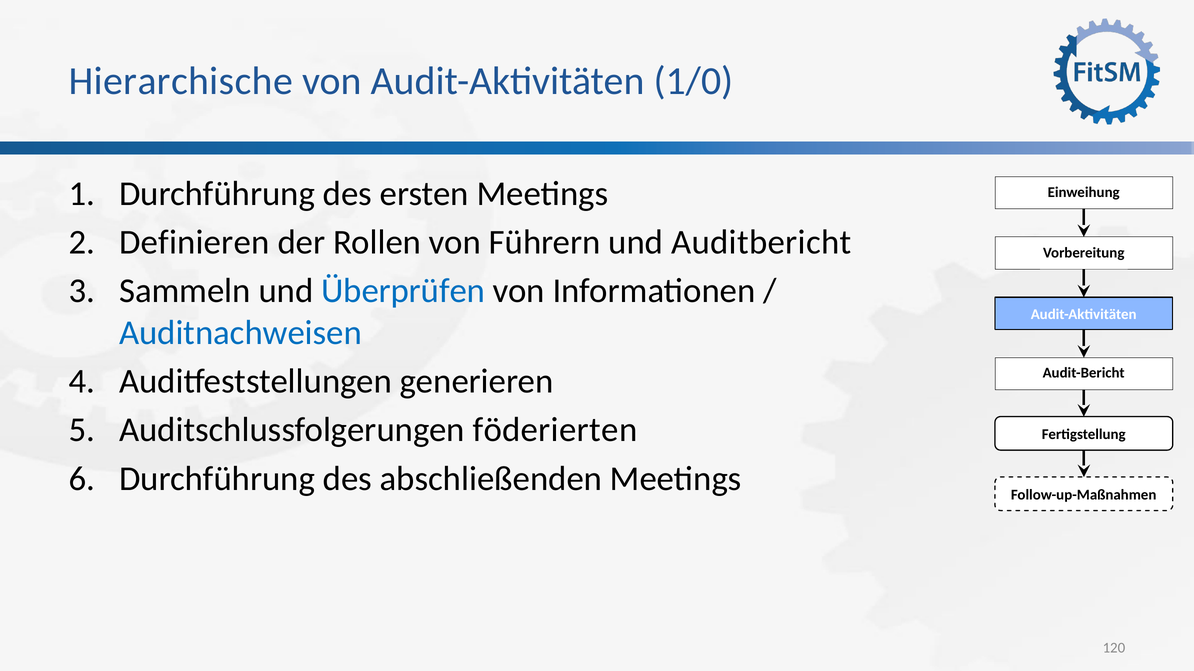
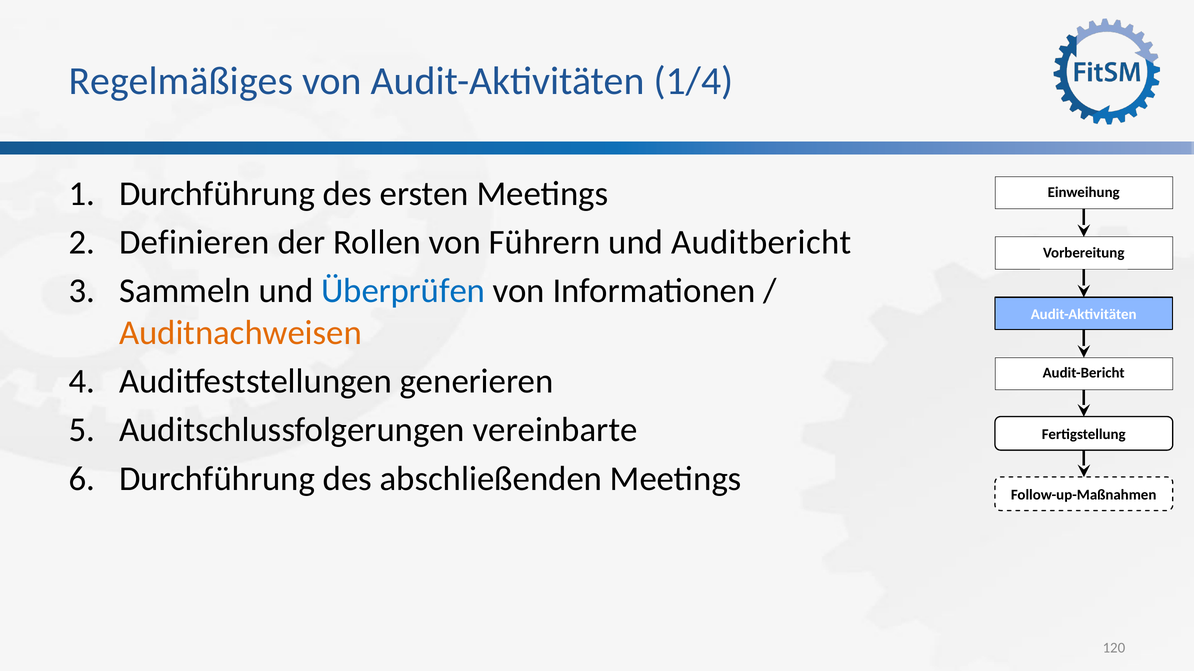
Hierarchische: Hierarchische -> Regelmäßiges (181, 81)
1/0: 1/0 -> 1/4 (693, 81)
Auditnachweisen colour: blue -> orange (240, 333)
föderierten: föderierten -> vereinbarte (555, 430)
